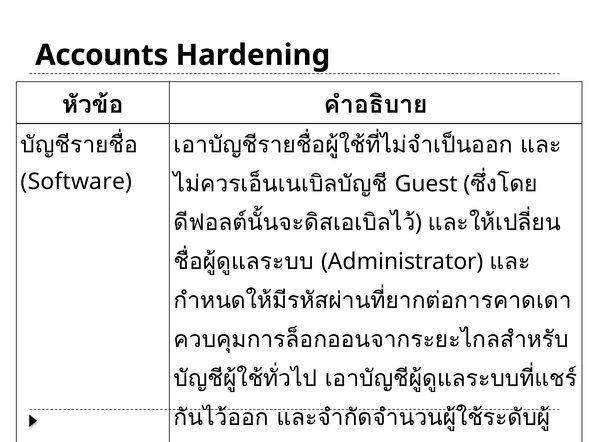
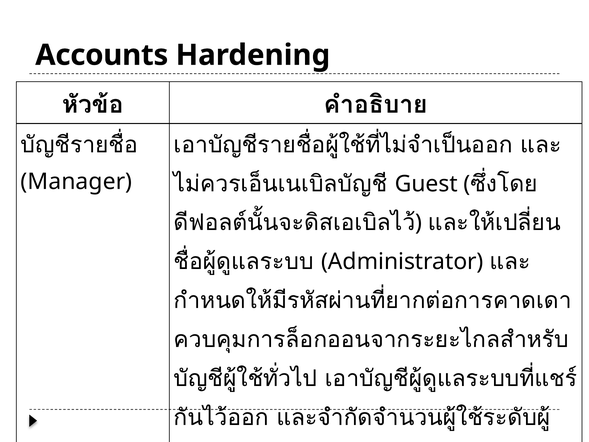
Software: Software -> Manager (76, 181)
